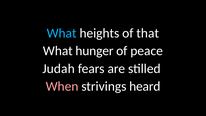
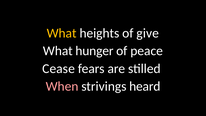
What colour: light blue -> yellow (62, 33)
that: that -> give (148, 33)
Judah: Judah -> Cease (59, 69)
